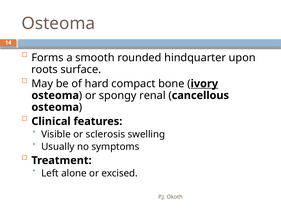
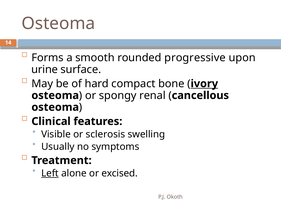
hindquarter: hindquarter -> progressive (195, 58)
roots: roots -> urine (45, 70)
Left underline: none -> present (50, 174)
